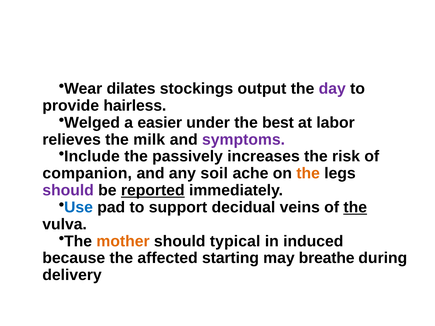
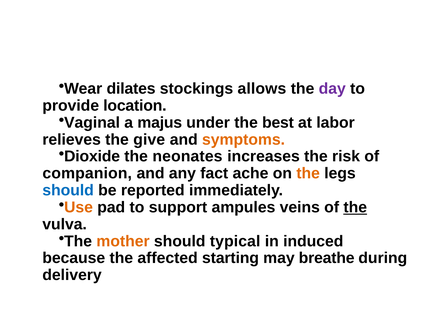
output: output -> allows (262, 89)
hairless: hairless -> location (135, 106)
Welged: Welged -> Vaginal (92, 123)
easier: easier -> majus (160, 123)
milk: milk -> give (149, 140)
symptoms colour: purple -> orange (244, 140)
Include: Include -> Dioxide (92, 157)
passively: passively -> neonates (187, 157)
soil: soil -> fact (214, 174)
should colour: purple -> blue (68, 191)
reported underline: present -> none (153, 191)
Use colour: blue -> orange (79, 207)
decidual: decidual -> ampules (243, 207)
